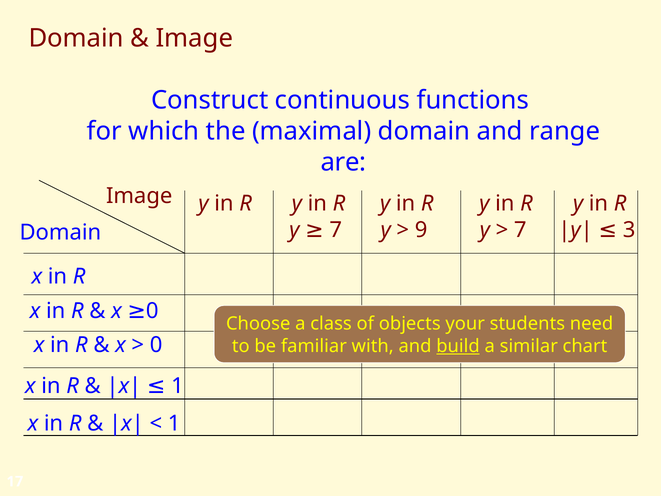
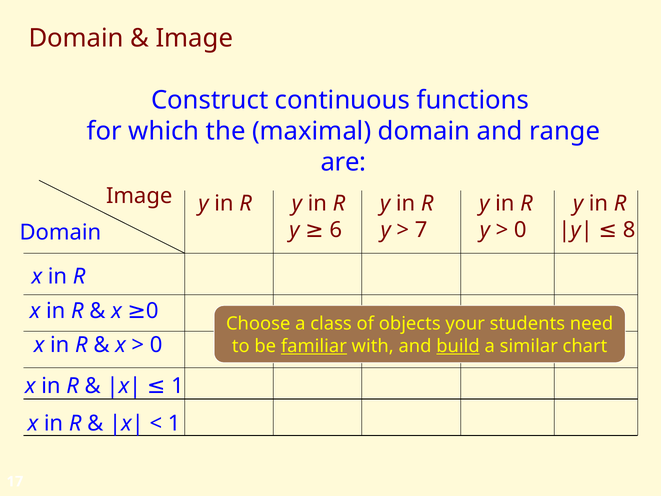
y 7: 7 -> 6 (336, 230)
9: 9 -> 7 (421, 230)
7: 7 -> 0 (520, 230)
3: 3 -> 8 (629, 230)
familiar underline: none -> present (314, 346)
